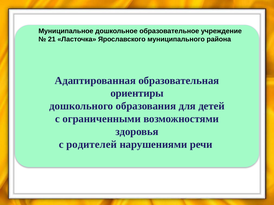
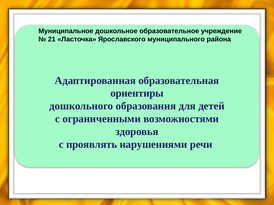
родителей: родителей -> проявлять (92, 145)
